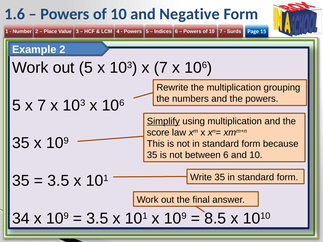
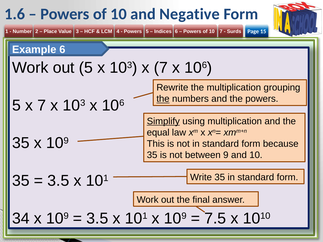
Example 2: 2 -> 6 (62, 50)
the underline: none -> present (163, 99)
score: score -> equal (158, 133)
between 6: 6 -> 9 (226, 155)
8.5: 8.5 -> 7.5 (215, 219)
